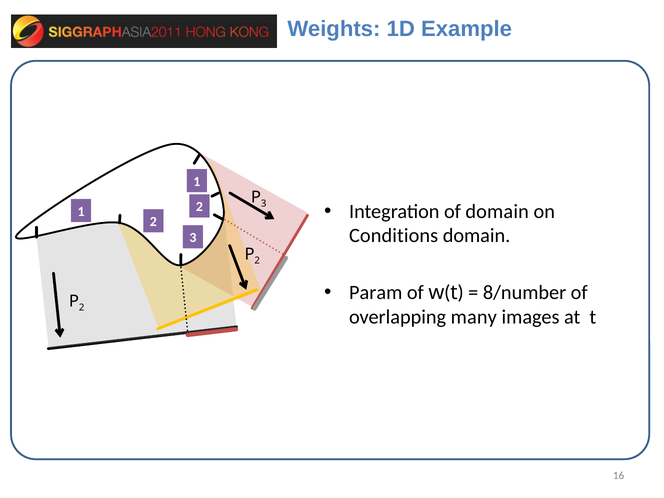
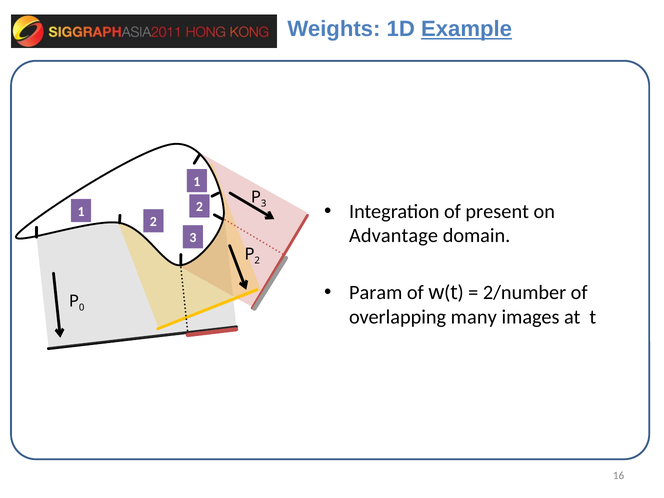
Example underline: none -> present (467, 29)
of domain: domain -> present (497, 211)
Conditions: Conditions -> Advantage (394, 236)
8/number: 8/number -> 2/number (525, 293)
2: 2 -> 0 (82, 308)
